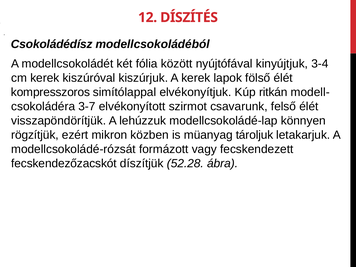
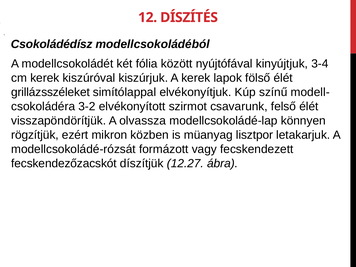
kompresszoros: kompresszoros -> grillázsszéleket (50, 92)
ritkán: ritkán -> színű (273, 92)
3-7: 3-7 -> 3-2 (87, 106)
lehúzzuk: lehúzzuk -> olvassza (143, 121)
tároljuk: tároljuk -> lisztpor (254, 135)
52.28: 52.28 -> 12.27 (185, 163)
